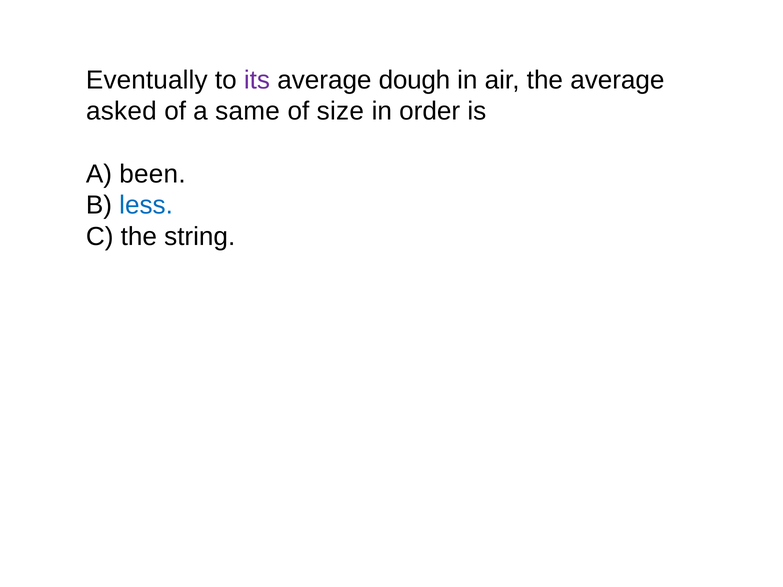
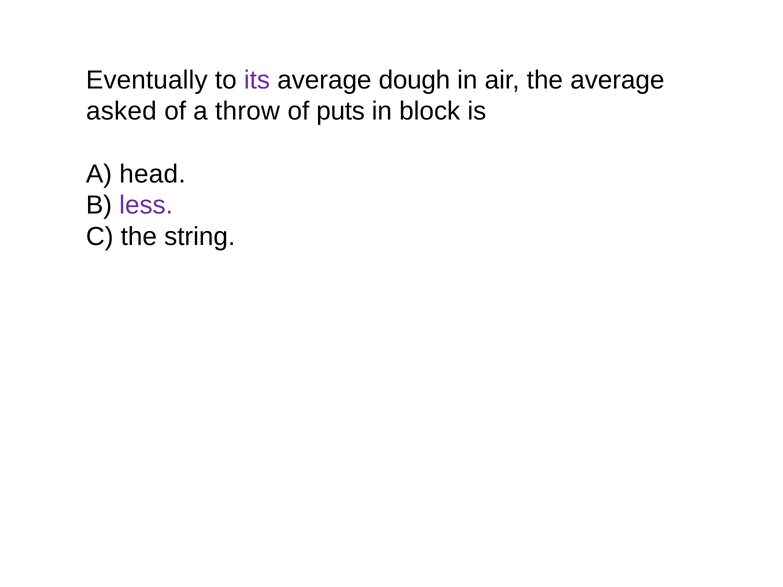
same: same -> throw (248, 111)
size: size -> puts (341, 111)
order: order -> block (430, 111)
been: been -> head (152, 174)
less colour: blue -> purple (146, 205)
